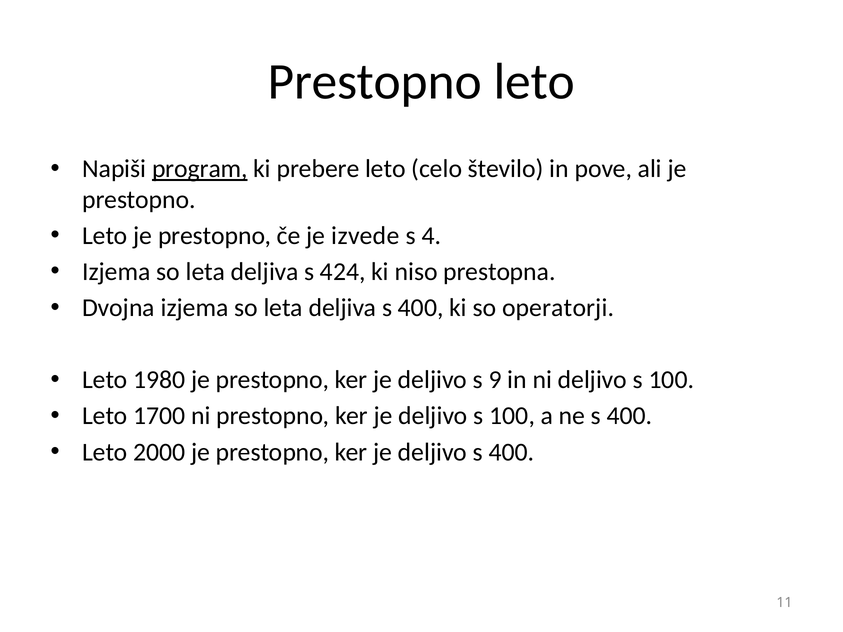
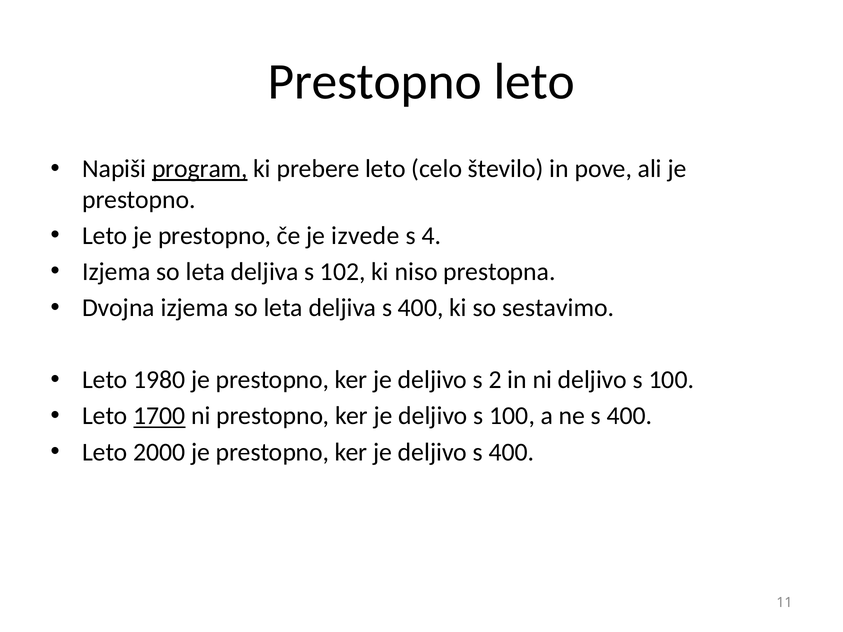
424: 424 -> 102 (343, 272)
operatorji: operatorji -> sestavimo (558, 308)
9: 9 -> 2 (495, 380)
1700 underline: none -> present (159, 416)
